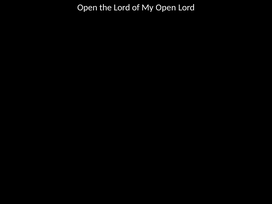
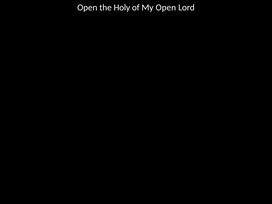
the Lord: Lord -> Holy (122, 7)
